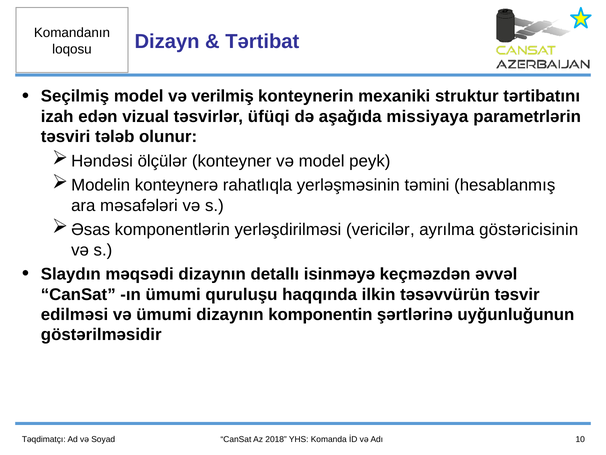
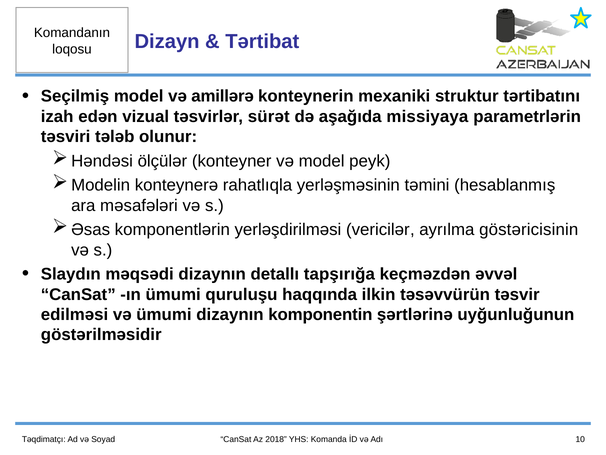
verilmiş: verilmiş -> amillərə (223, 96)
üfüqi: üfüqi -> sürət (269, 116)
isinməyə: isinməyə -> tapşırığa (339, 274)
